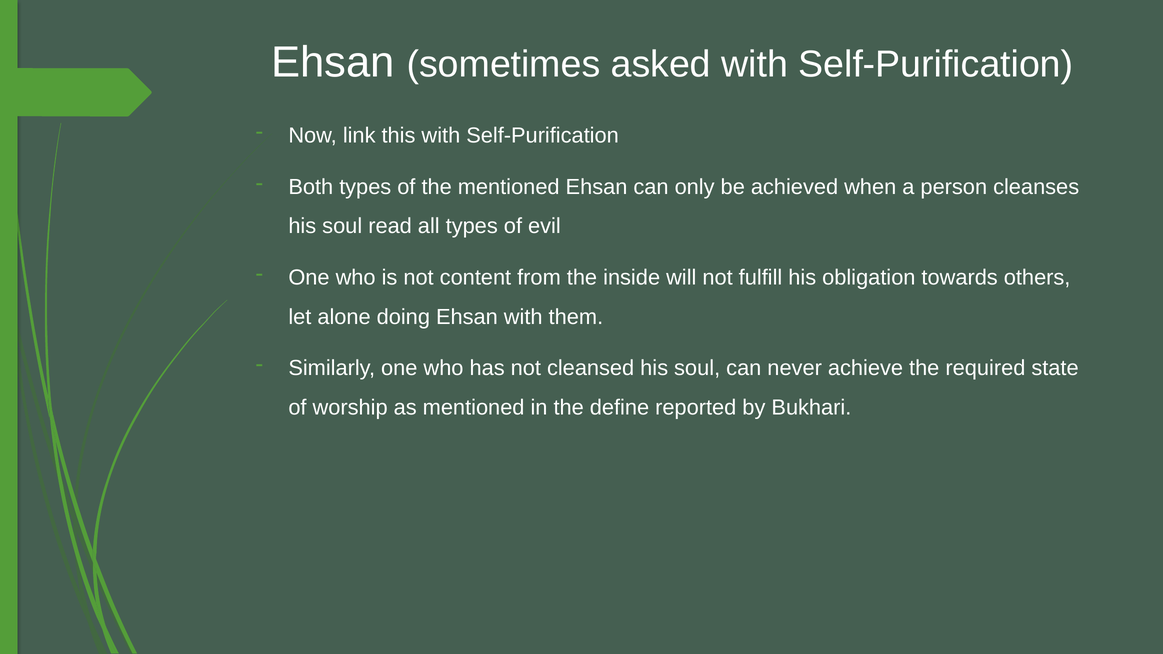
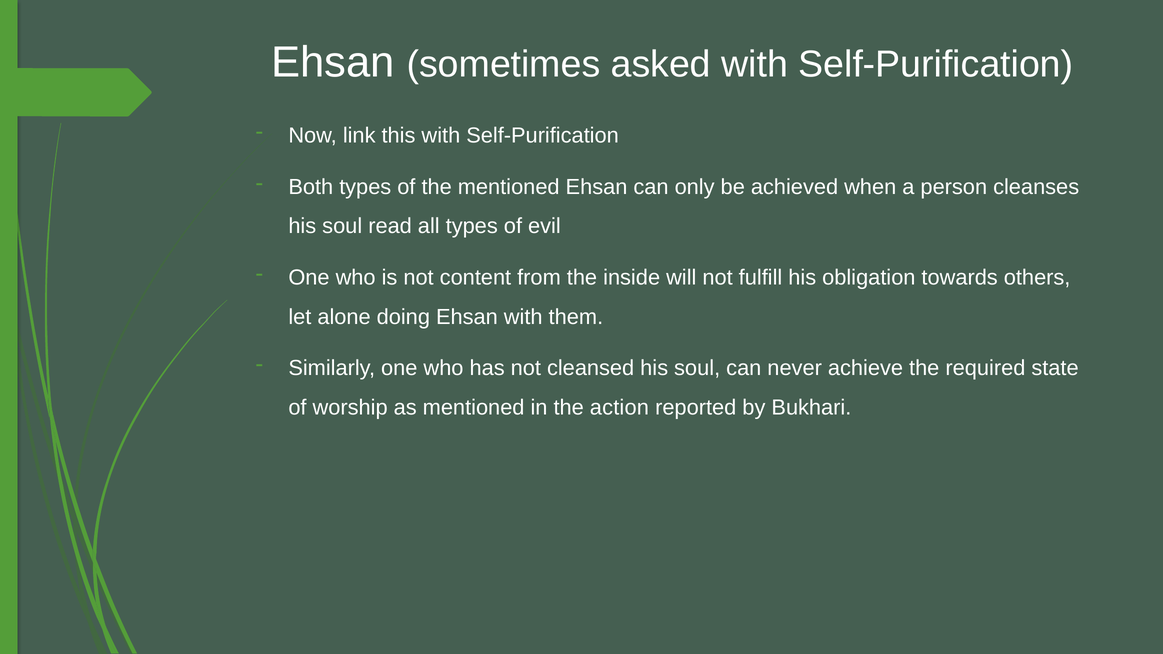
define: define -> action (619, 408)
